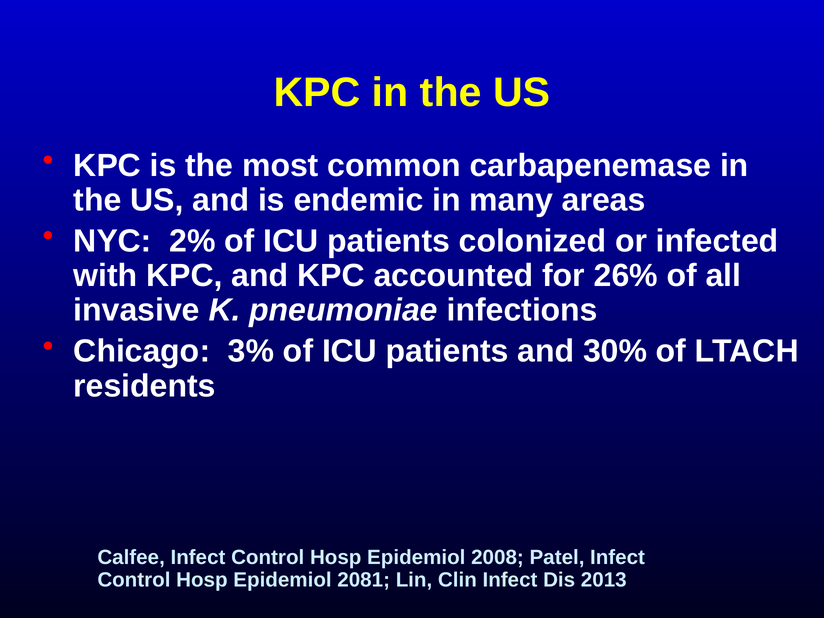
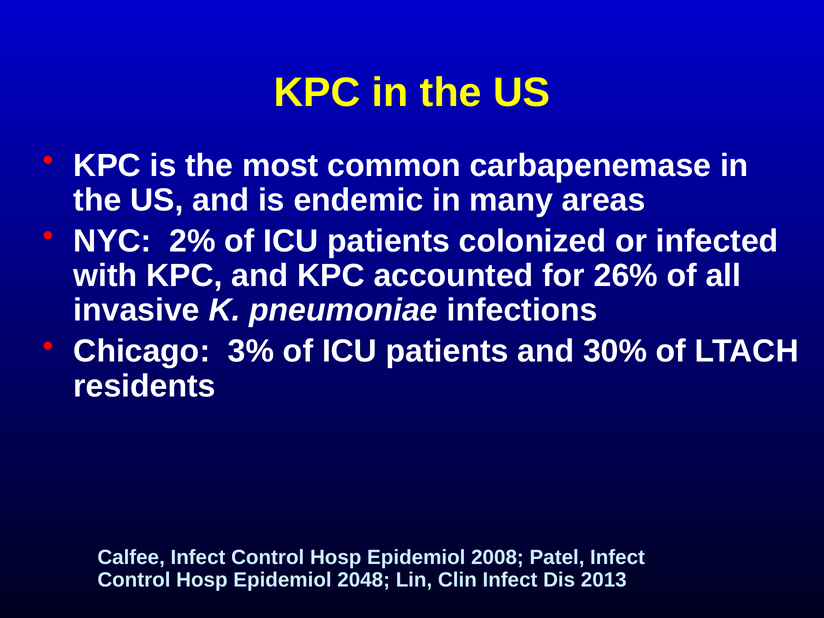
2081: 2081 -> 2048 (364, 580)
